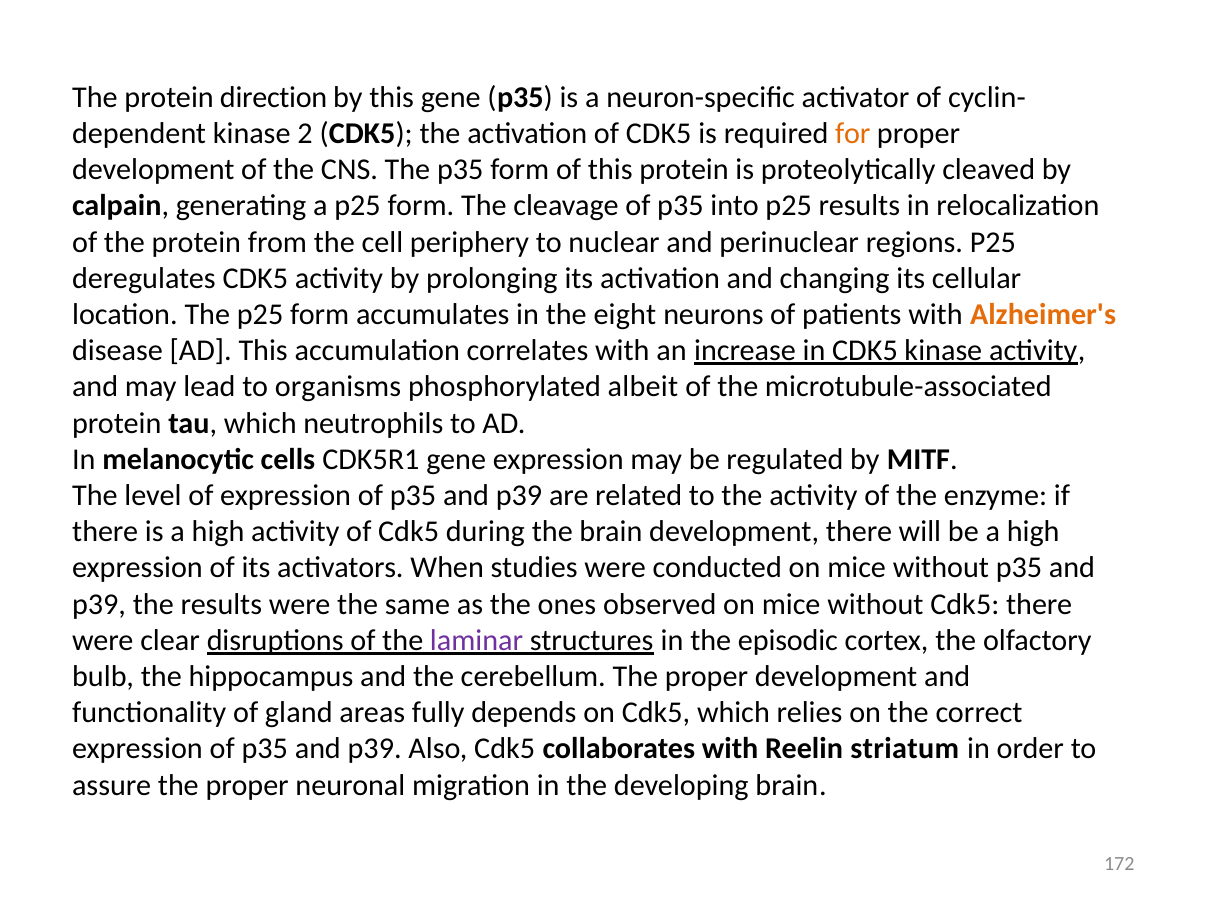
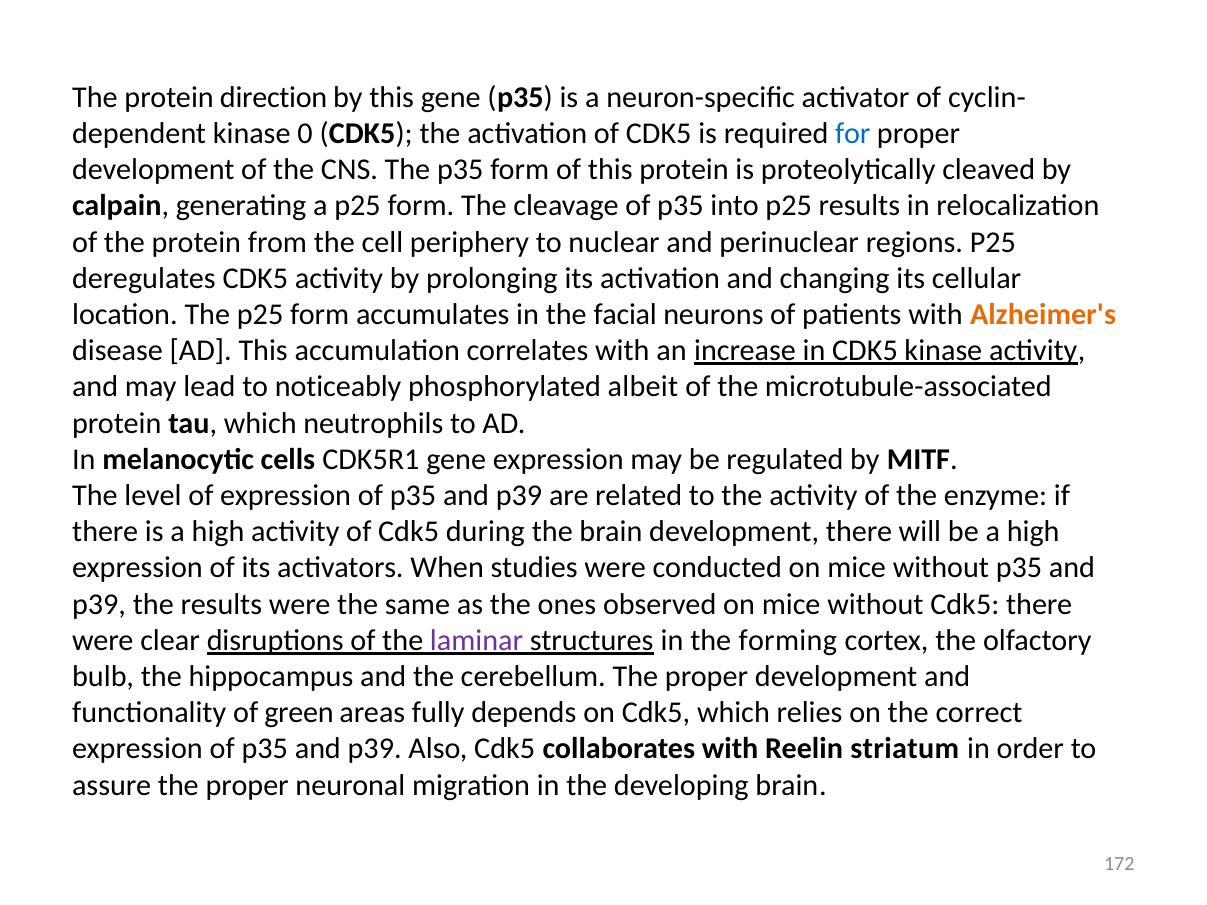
2: 2 -> 0 (305, 134)
for colour: orange -> blue (853, 134)
eight: eight -> facial (625, 315)
organisms: organisms -> noticeably (338, 387)
episodic: episodic -> forming (788, 641)
gland: gland -> green (299, 713)
